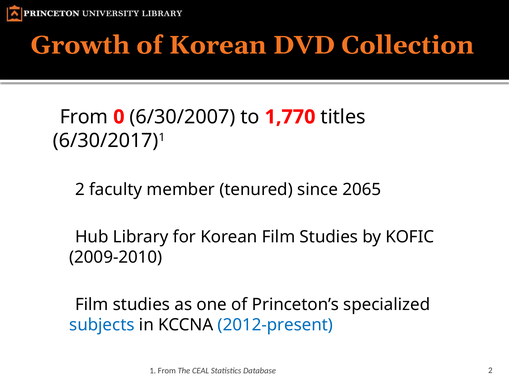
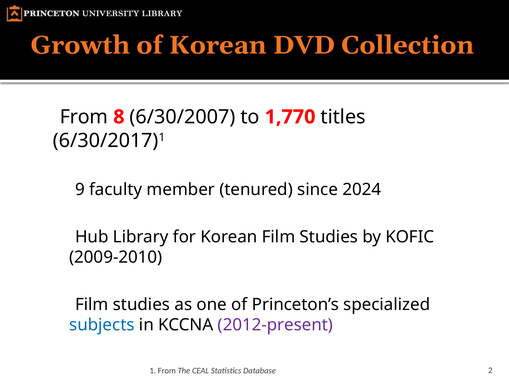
0: 0 -> 8 (119, 117)
2: 2 -> 9 (80, 190)
2065: 2065 -> 2024 (362, 190)
2012-present colour: blue -> purple (275, 326)
